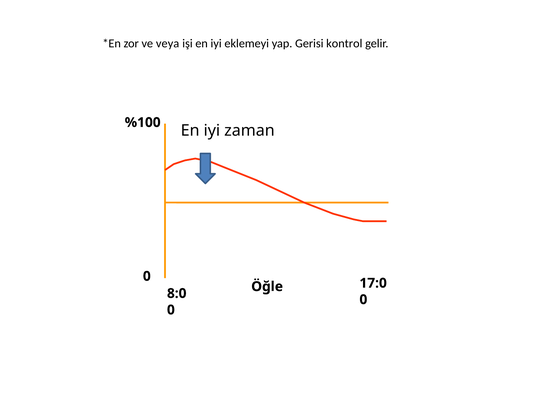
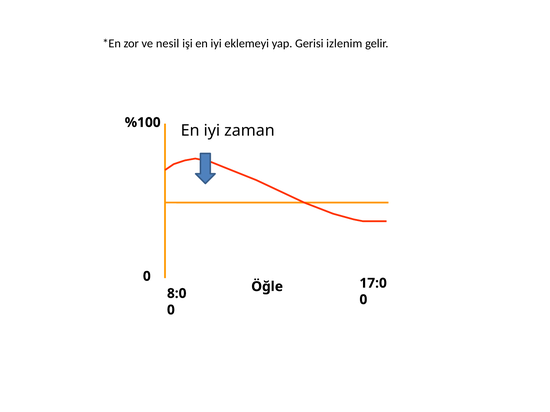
veya: veya -> nesil (168, 43)
kontrol: kontrol -> izlenim (344, 43)
